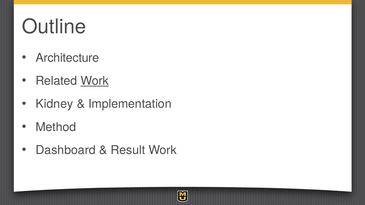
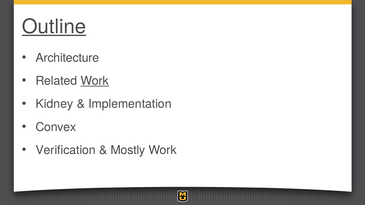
Outline underline: none -> present (54, 27)
Method: Method -> Convex (56, 127)
Dashboard: Dashboard -> Verification (66, 150)
Result: Result -> Mostly (128, 150)
